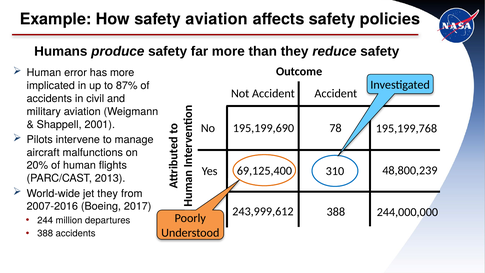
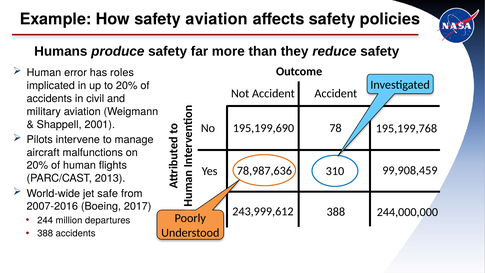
has more: more -> roles (122, 73)
to 87%: 87% -> 20% (127, 86)
48,800,239: 48,800,239 -> 99,908,459 (410, 170)
69,125,400: 69,125,400 -> 78,987,636 (264, 171)
jet they: they -> safe (108, 193)
